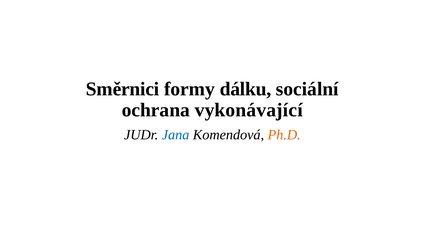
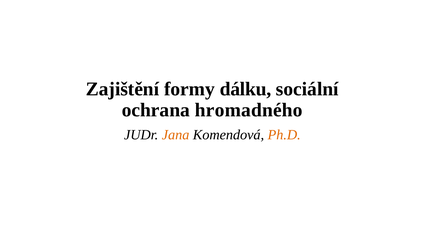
Směrnici: Směrnici -> Zajištění (123, 89)
vykonávající: vykonávající -> hromadného (249, 110)
Jana colour: blue -> orange (176, 135)
